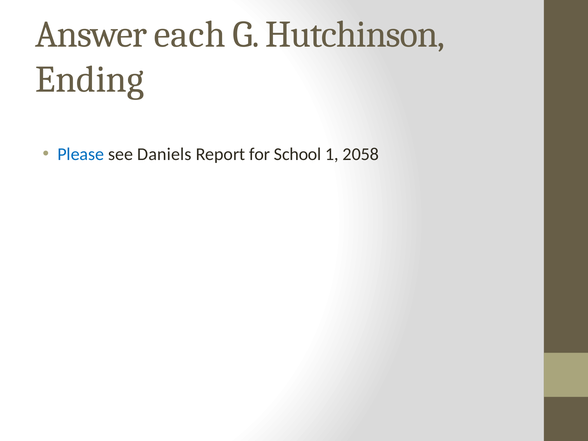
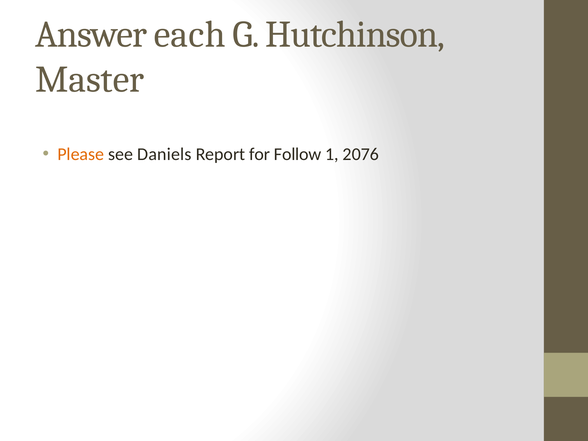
Ending: Ending -> Master (90, 80)
Please colour: blue -> orange (81, 154)
School: School -> Follow (298, 154)
2058: 2058 -> 2076 (361, 154)
